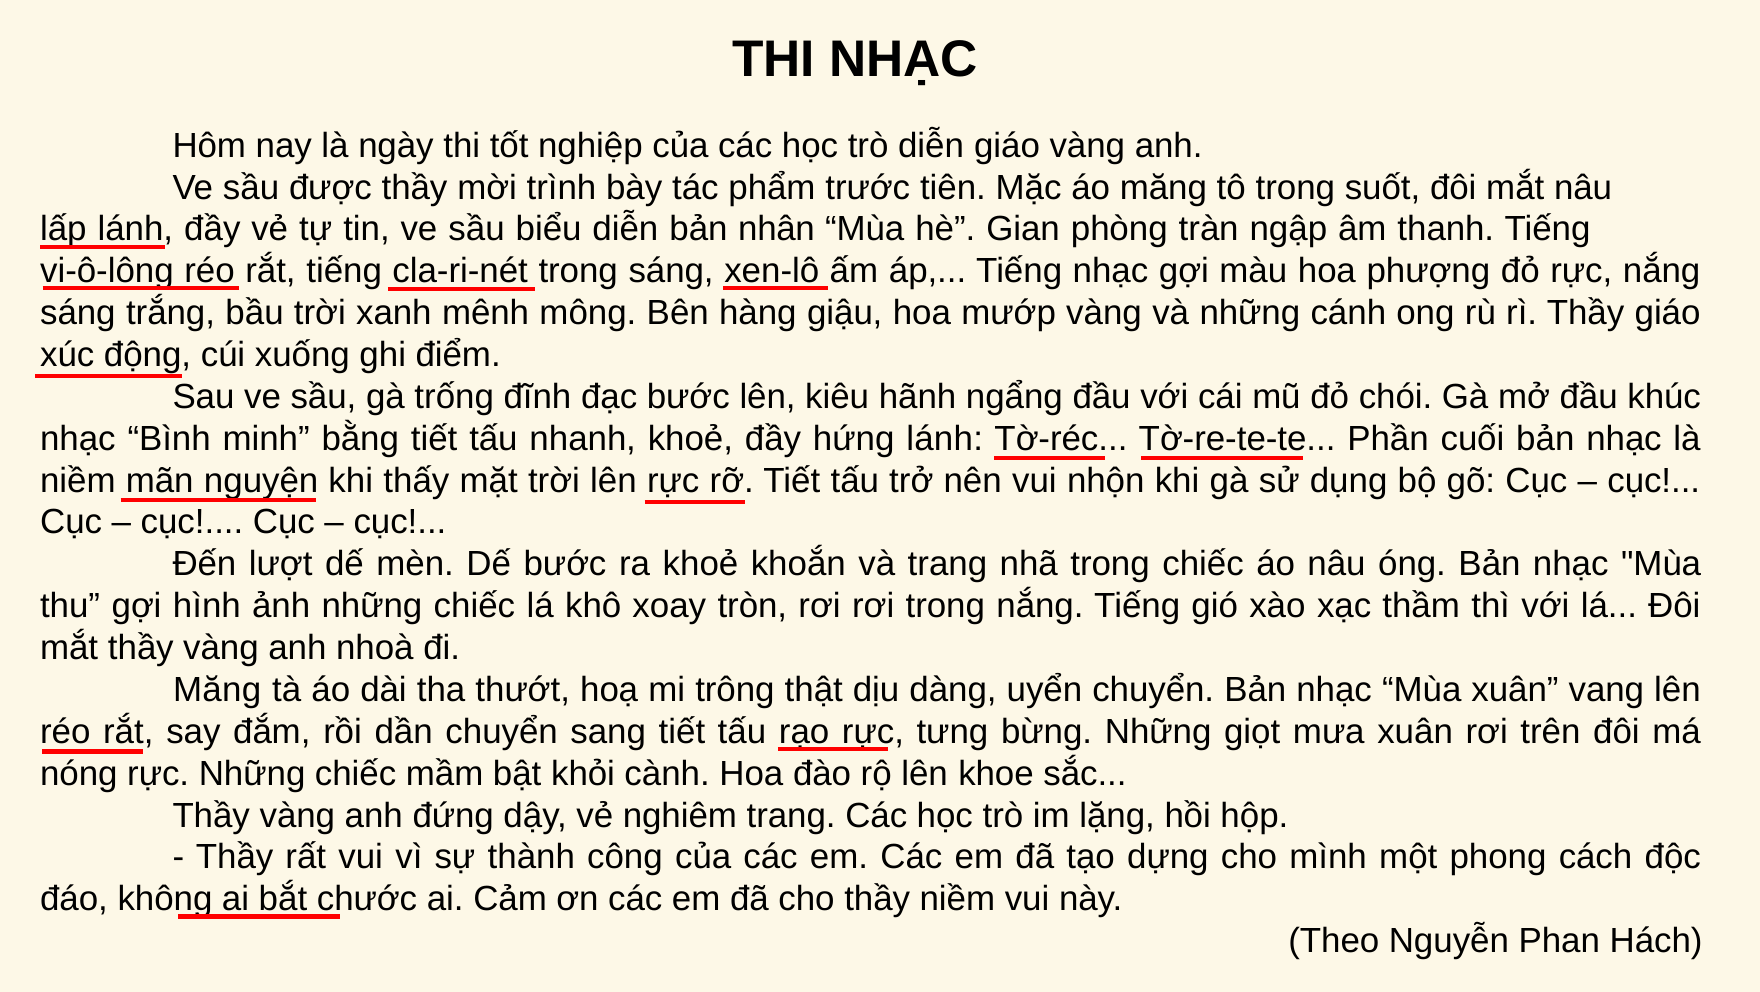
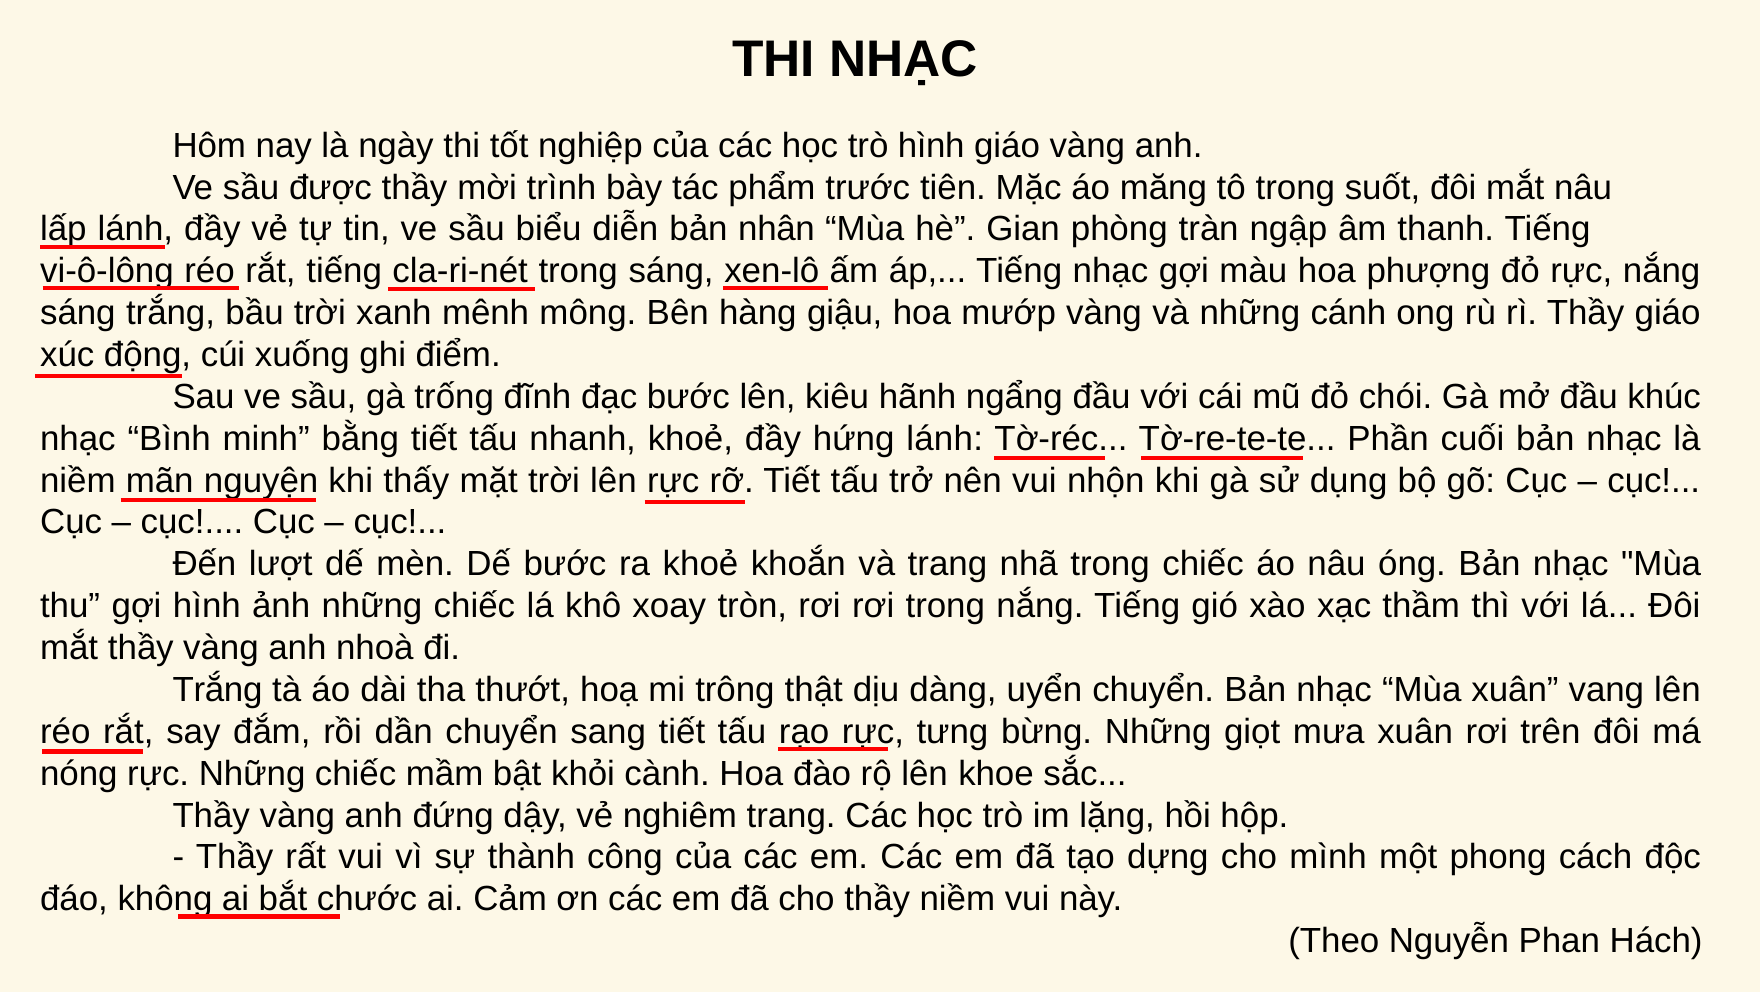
trò diễn: diễn -> hình (931, 146)
Măng: Măng -> Trắng (218, 690)
